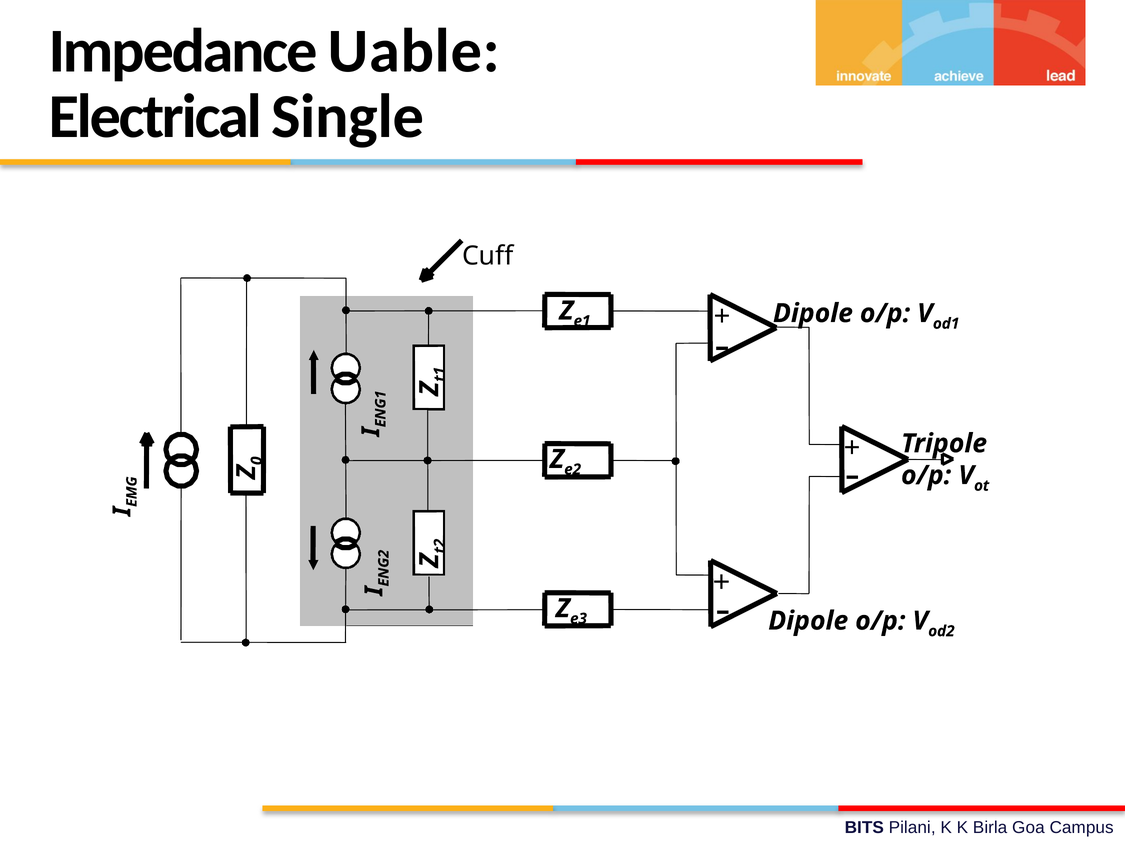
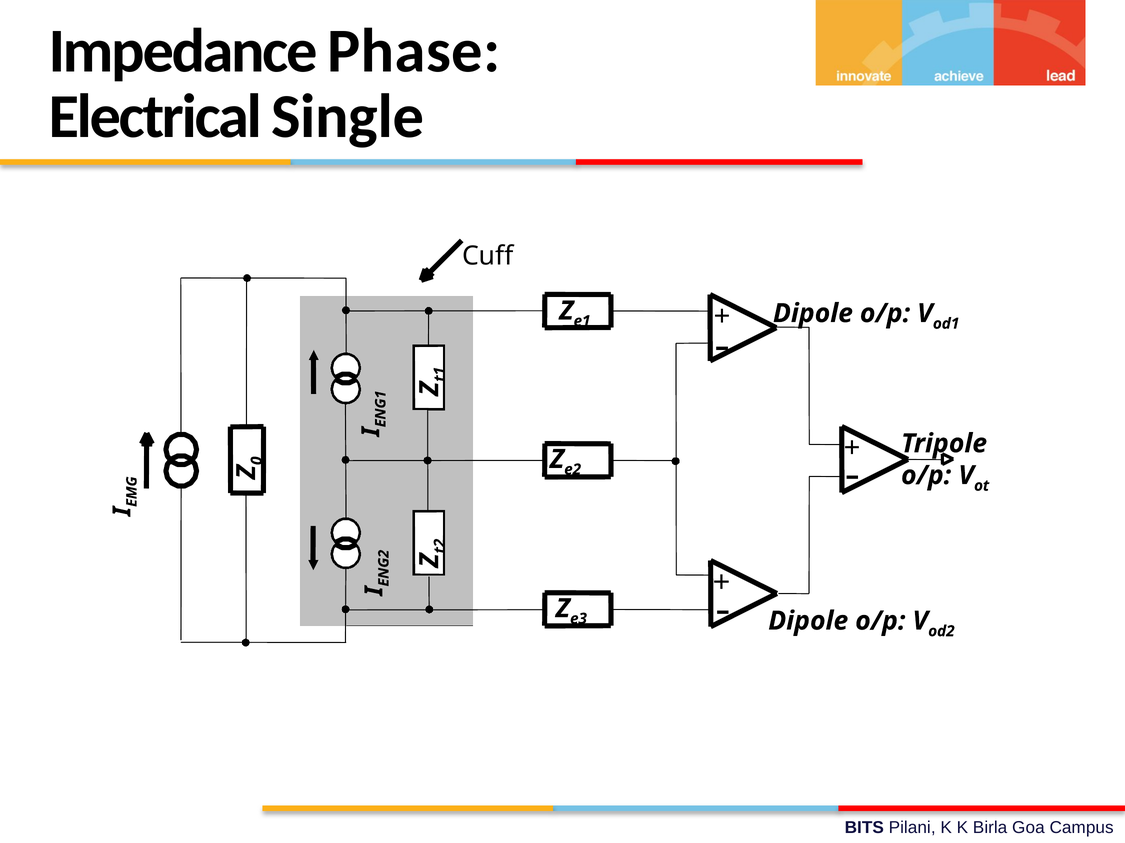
Uable: Uable -> Phase (414, 51)
